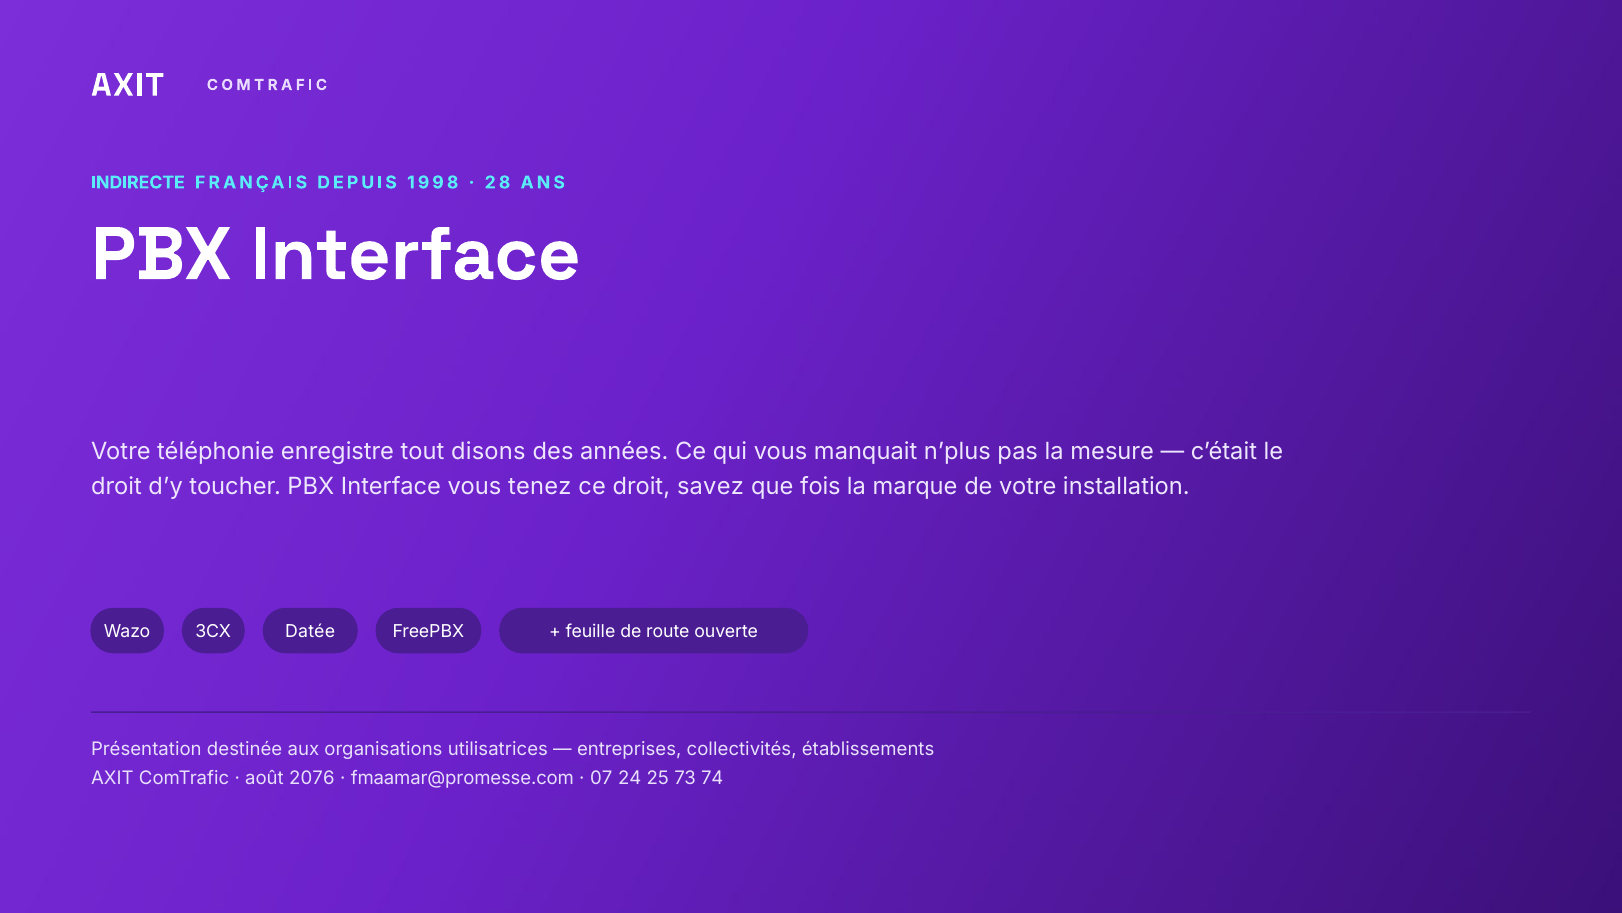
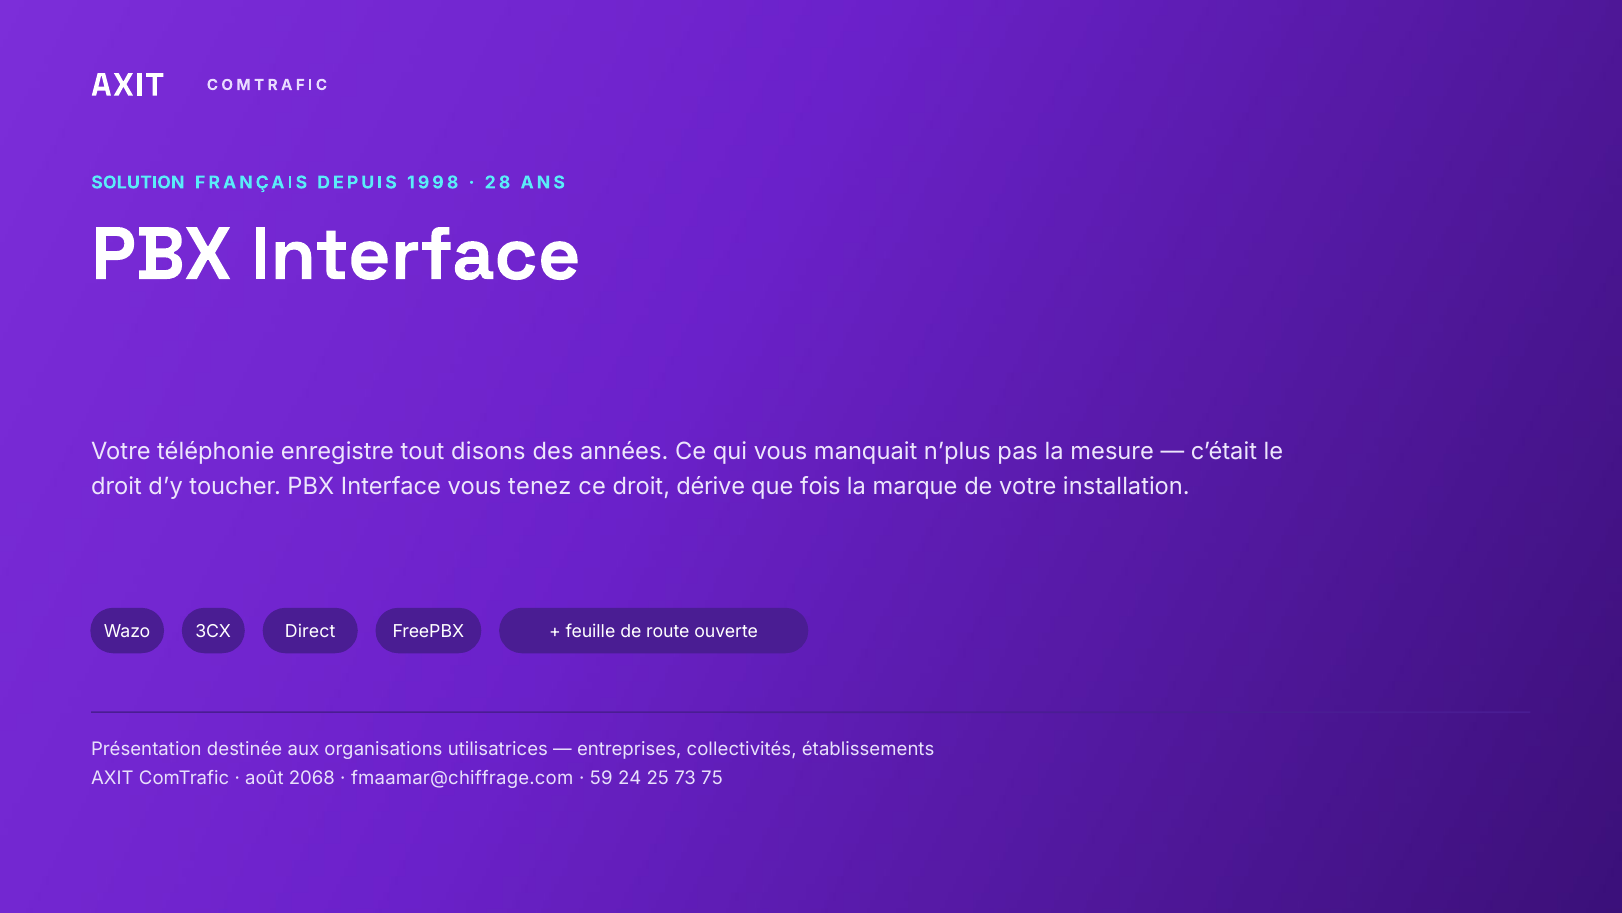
INDIRECTE: INDIRECTE -> SOLUTION (138, 182)
savez: savez -> dérive (711, 487)
Datée: Datée -> Direct (310, 631)
2076: 2076 -> 2068 (312, 777)
fmaamar@promesse.com: fmaamar@promesse.com -> fmaamar@chiffrage.com (462, 777)
07: 07 -> 59 (601, 777)
74: 74 -> 75 (712, 777)
